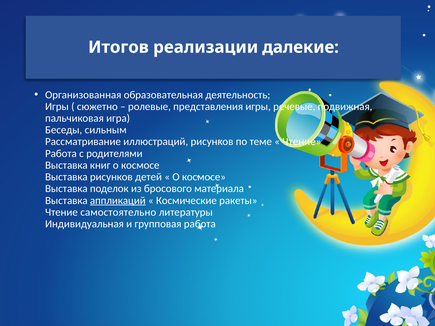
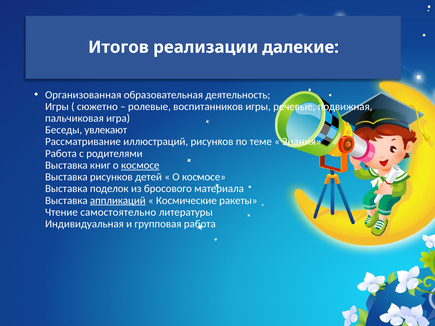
представления: представления -> воспитанников (208, 107)
сильным: сильным -> увлекают (106, 130)
Чтение: Чтение -> Знания (302, 142)
космосе underline: none -> present (140, 165)
